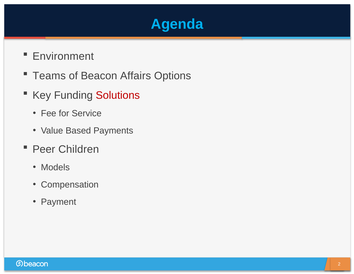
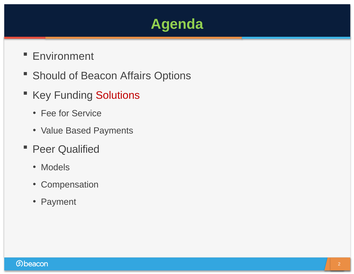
Agenda colour: light blue -> light green (177, 24)
Teams: Teams -> Should (49, 76)
Children: Children -> Qualified (79, 149)
